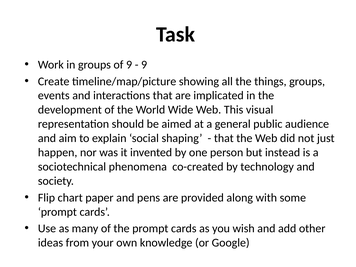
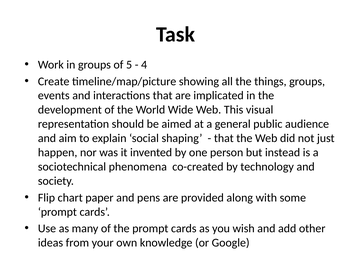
of 9: 9 -> 5 (129, 65)
9: 9 -> 4 (144, 65)
